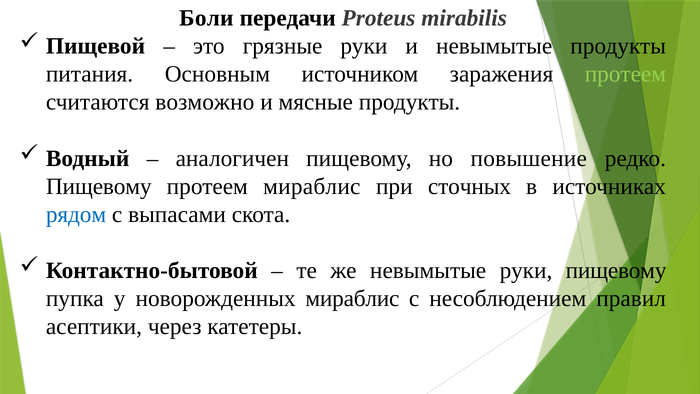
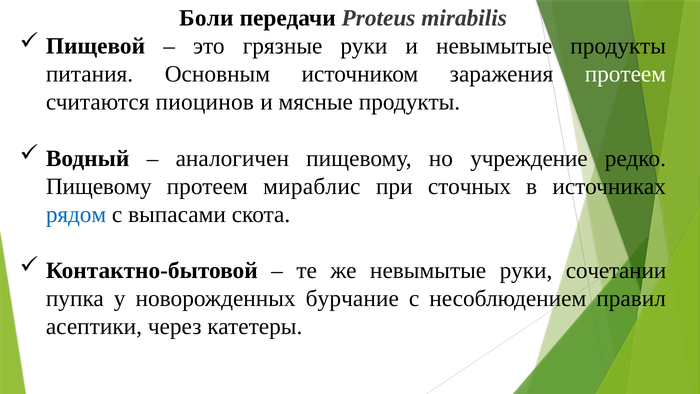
протеем colour: light green -> white (625, 74)
возможно: возможно -> пиоцинов (205, 102)
повышение: повышение -> учреждение (529, 158)
руки пищевому: пищевому -> сочетании (616, 270)
новорожденных мираблис: мираблис -> бурчание (352, 298)
